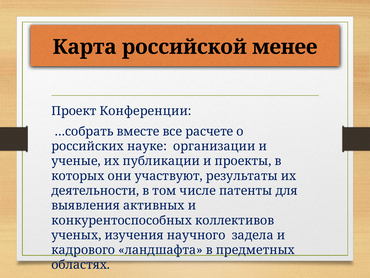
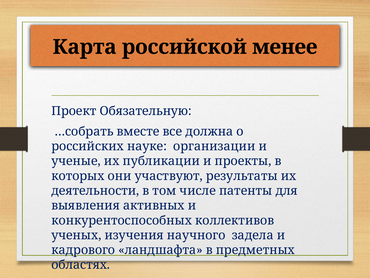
Конференции: Конференции -> Обязательную (146, 111)
расчете: расчете -> должна (209, 131)
